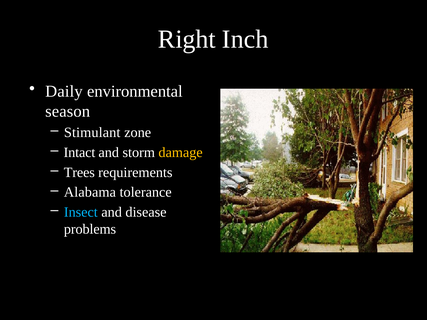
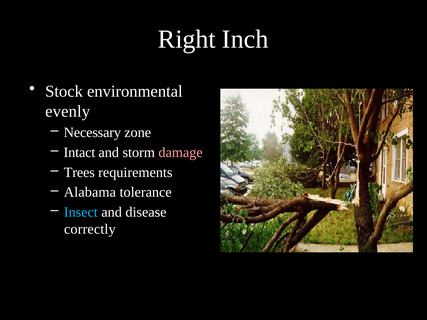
Daily: Daily -> Stock (64, 92)
season: season -> evenly (68, 111)
Stimulant: Stimulant -> Necessary (92, 133)
damage colour: yellow -> pink (181, 153)
problems: problems -> correctly (90, 229)
